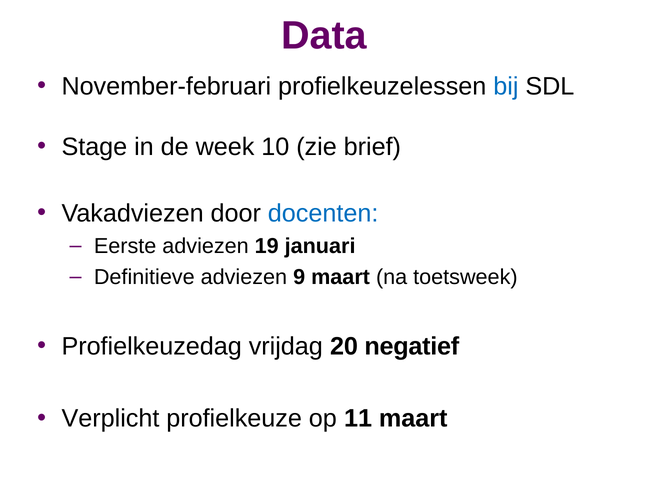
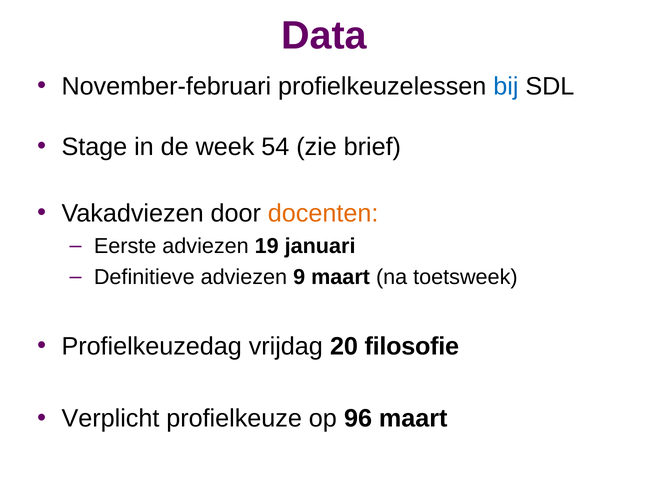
10: 10 -> 54 (275, 147)
docenten colour: blue -> orange (323, 213)
negatief: negatief -> filosofie (412, 347)
11: 11 -> 96 (358, 419)
